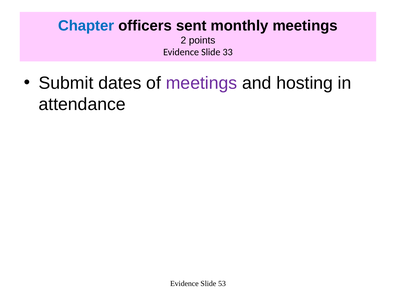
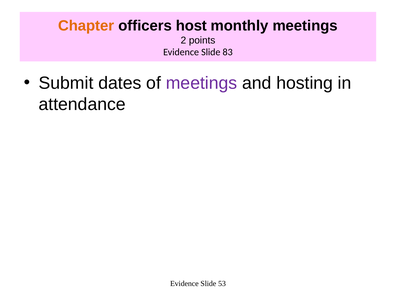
Chapter colour: blue -> orange (86, 26)
sent: sent -> host (191, 26)
33: 33 -> 83 (228, 52)
